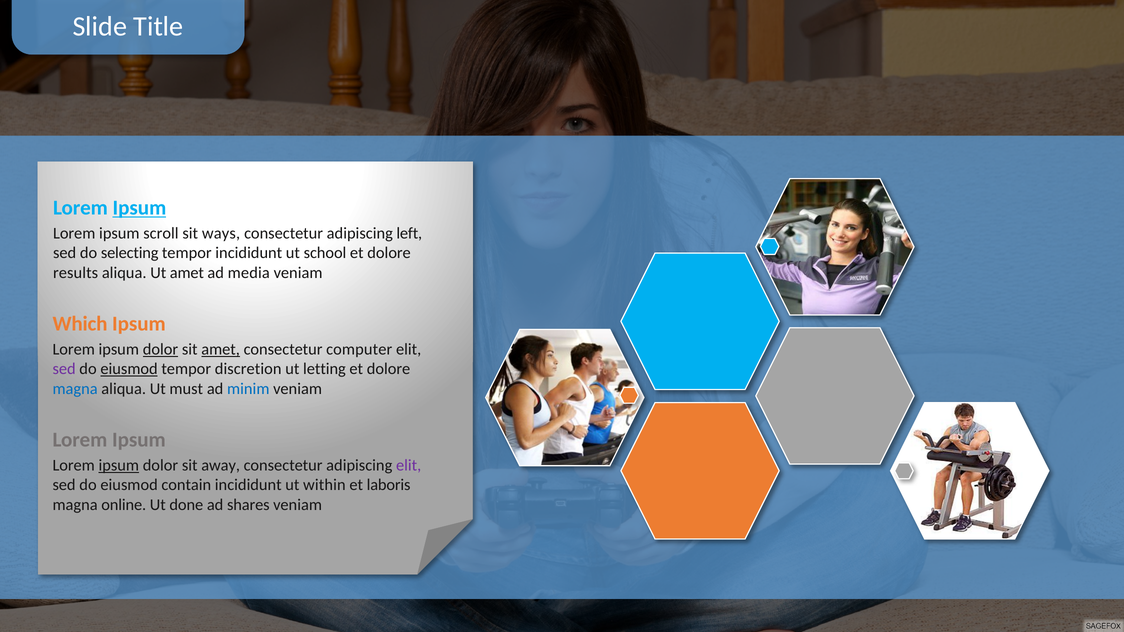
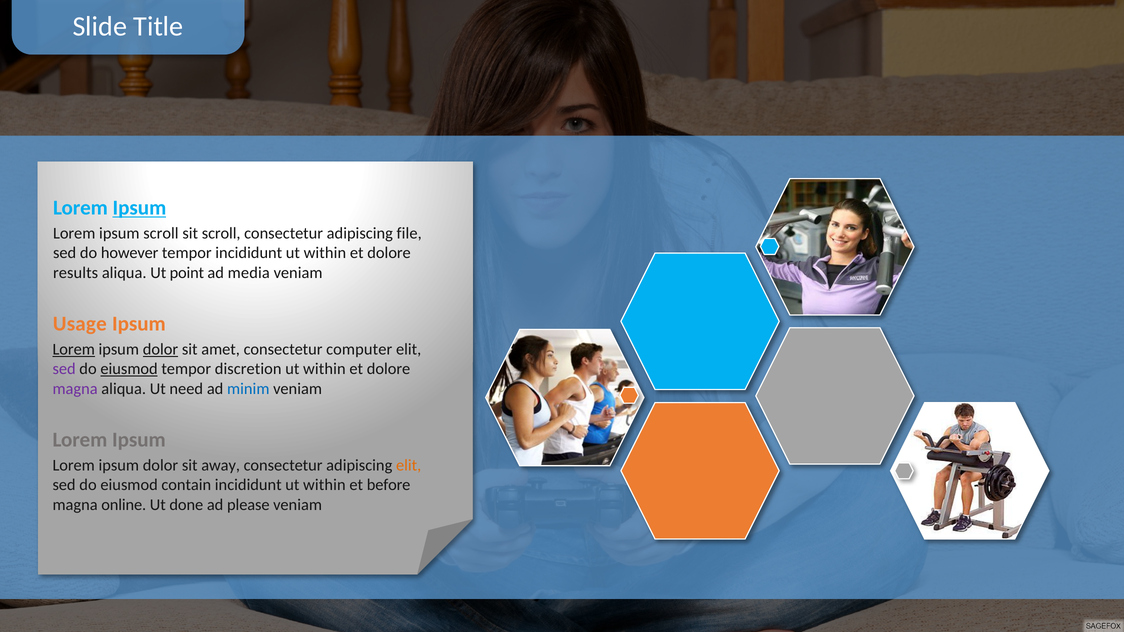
sit ways: ways -> scroll (221, 233)
left: left -> file (409, 233)
selecting: selecting -> however (130, 253)
tempor incididunt ut school: school -> within (325, 253)
Ut amet: amet -> point (187, 273)
Which: Which -> Usage (80, 324)
Lorem underline: none -> present (74, 350)
amet underline: present -> none (221, 350)
letting: letting -> within (324, 369)
magna colour: blue -> purple (75, 389)
must: must -> need (186, 389)
ipsum underline: present -> none (119, 466)
elit colour: purple -> orange (409, 466)
laboris: laboris -> before (389, 485)
shares: shares -> please (248, 505)
